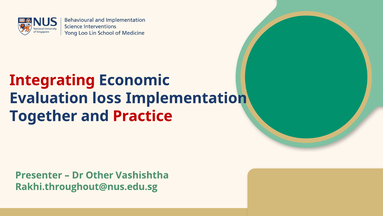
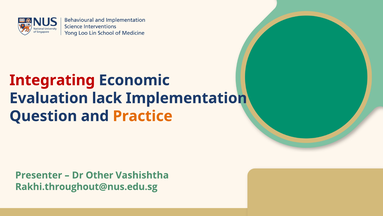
loss: loss -> lack (107, 98)
Together: Together -> Question (43, 116)
Practice colour: red -> orange (143, 116)
